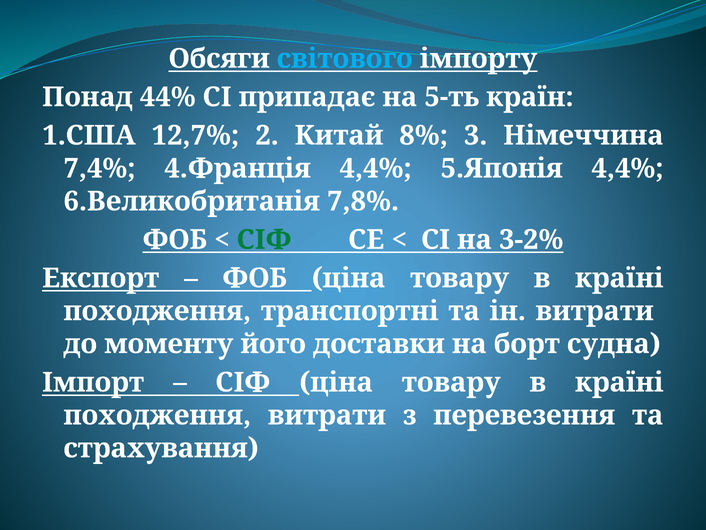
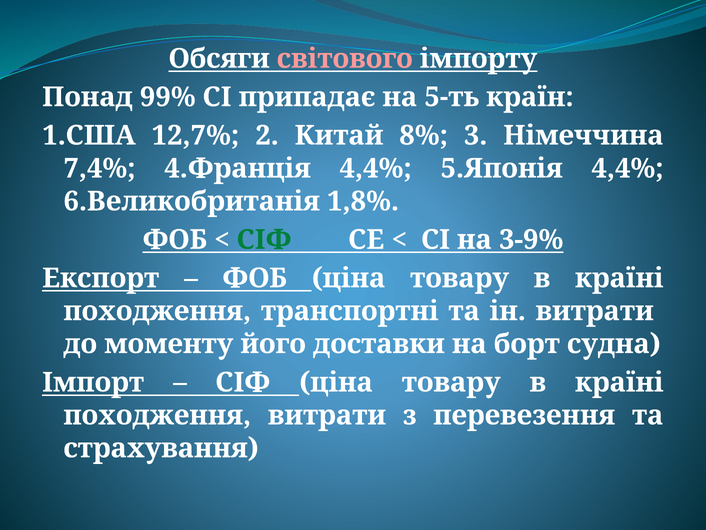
світового colour: light blue -> pink (345, 59)
44%: 44% -> 99% (168, 97)
7,8%: 7,8% -> 1,8% (363, 201)
3-2%: 3-2% -> 3-9% (531, 240)
